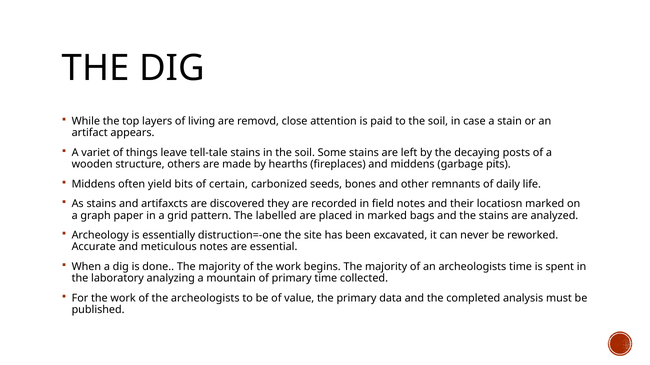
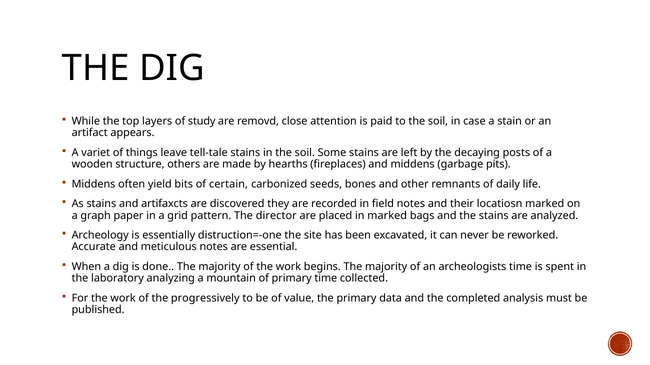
living: living -> study (202, 121)
labelled: labelled -> director (276, 216)
the archeologists: archeologists -> progressively (205, 299)
